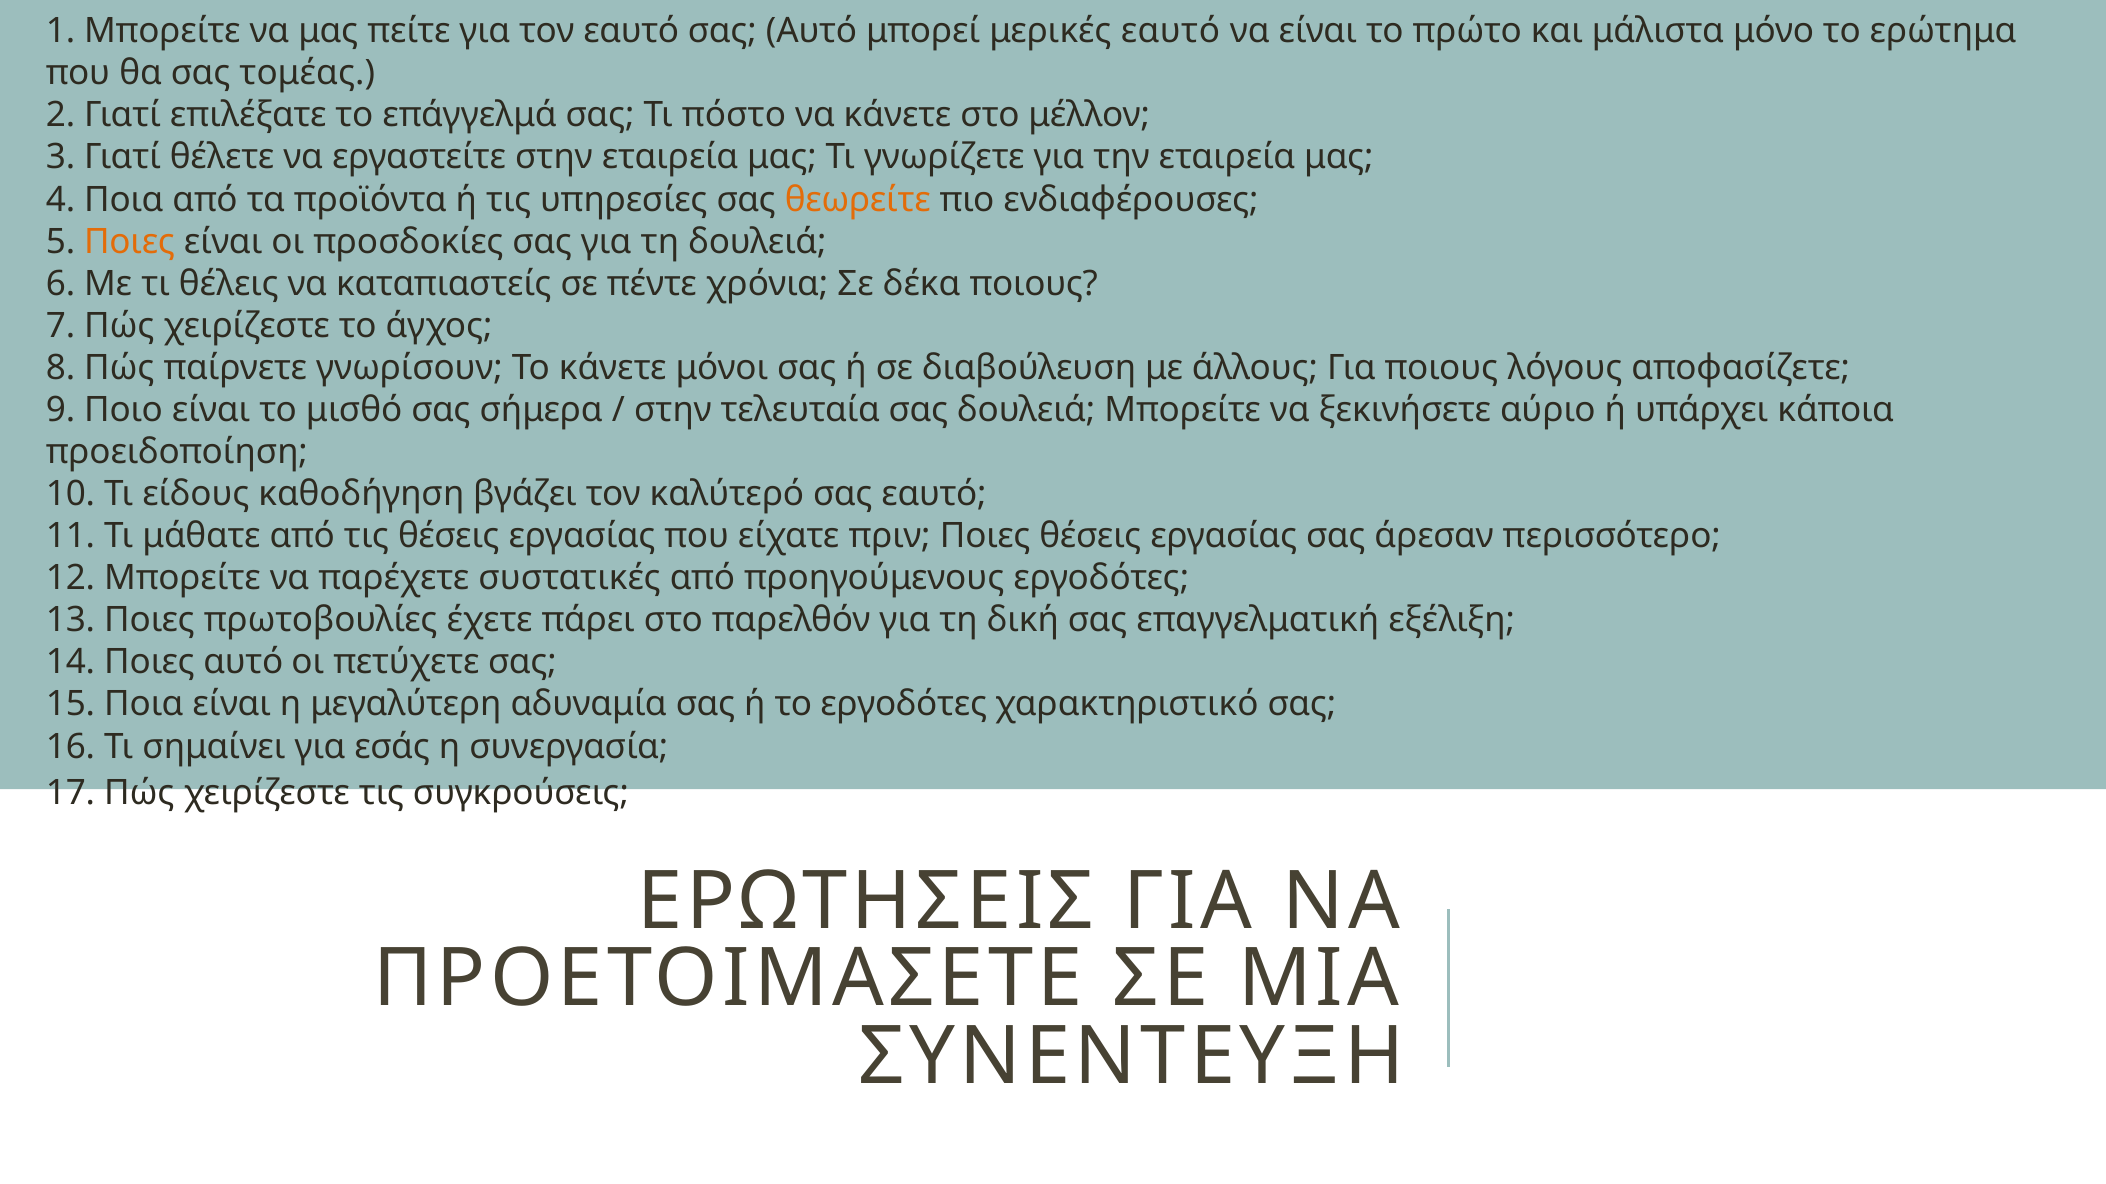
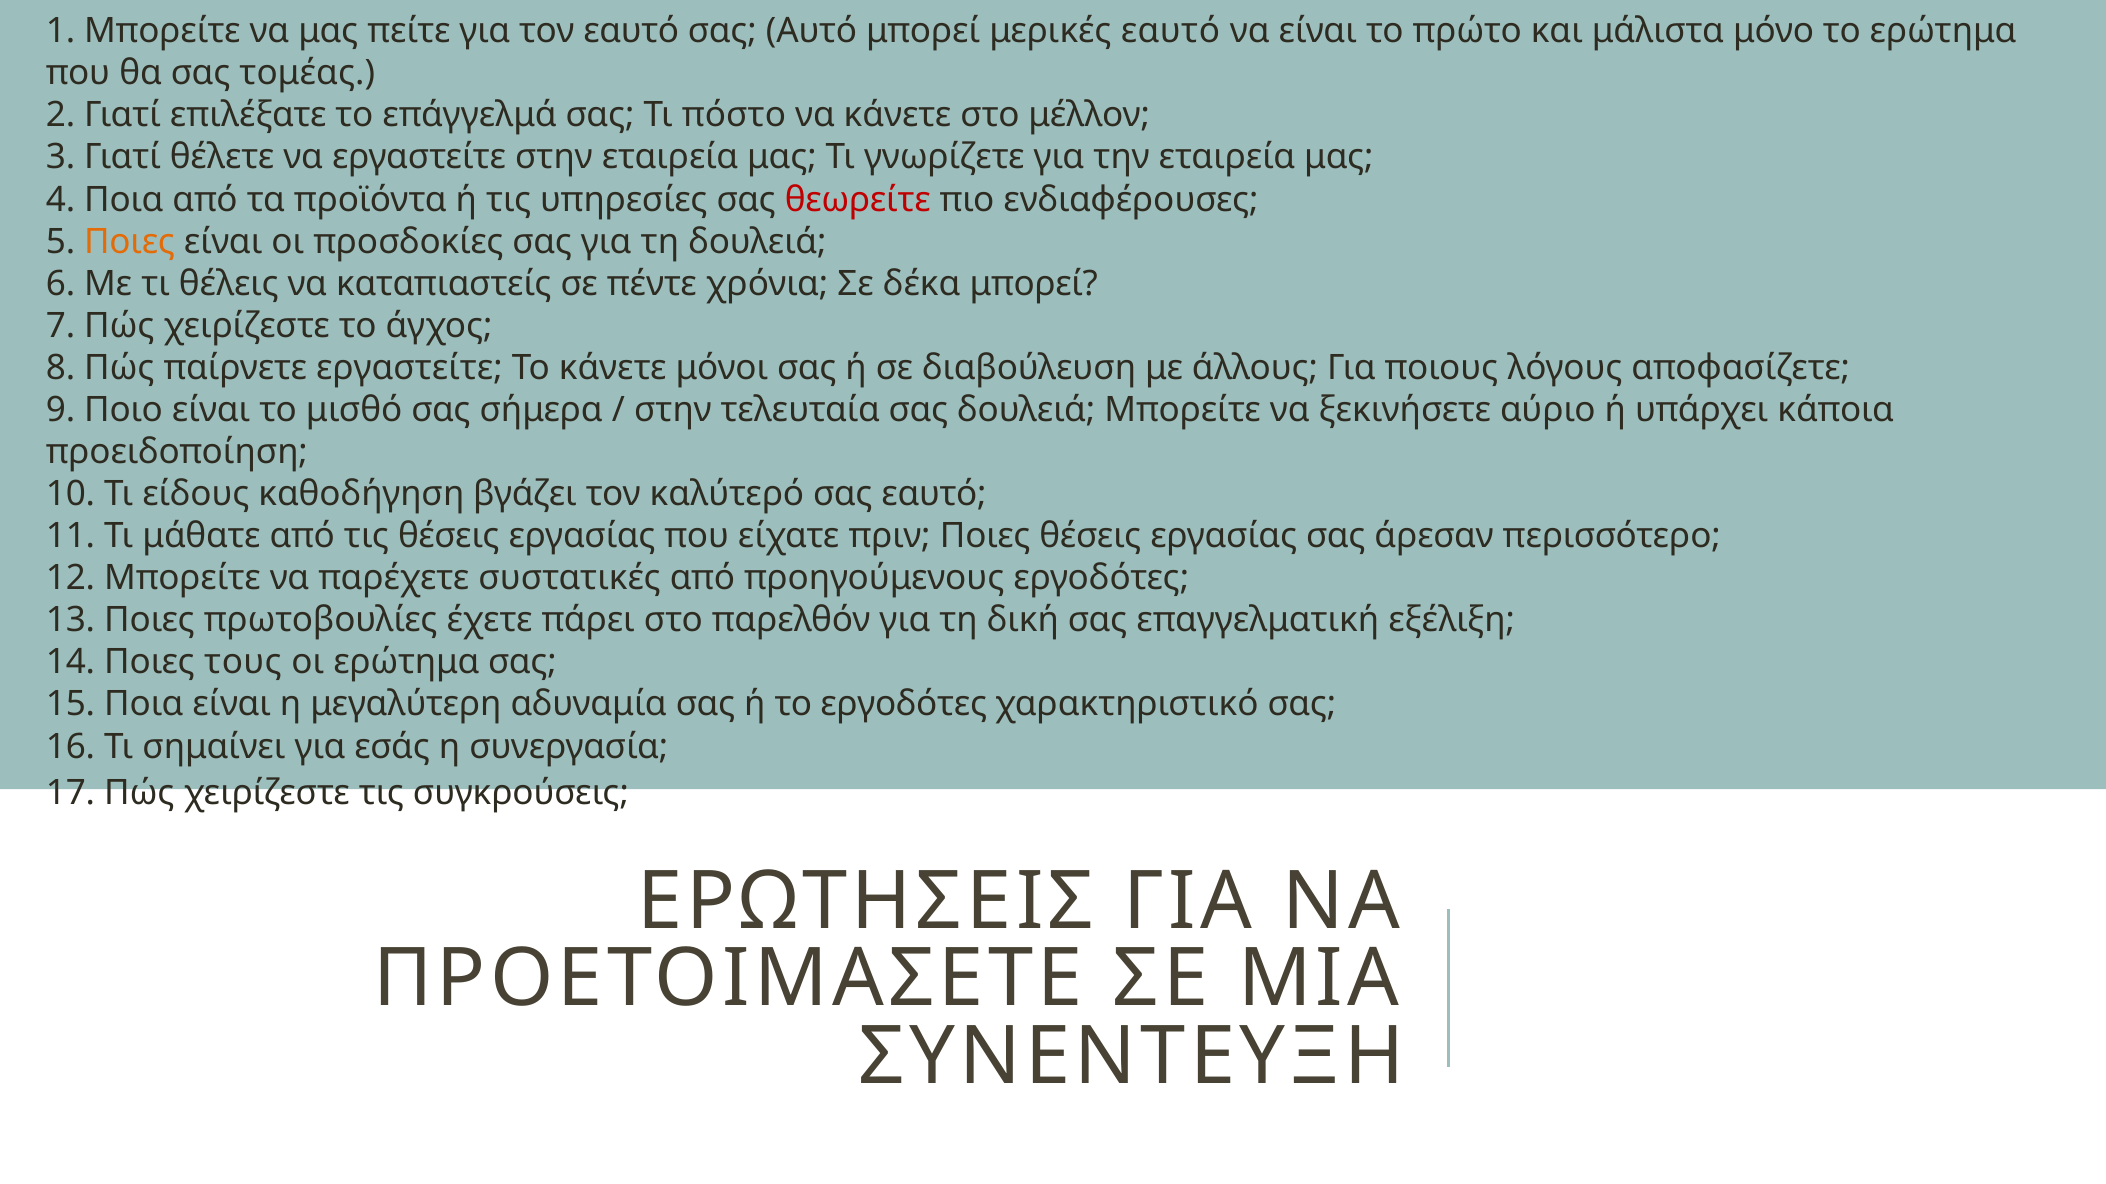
θεωρείτε colour: orange -> red (858, 200)
δέκα ποιους: ποιους -> μπορεί (1034, 284)
παίρνετε γνωρίσουν: γνωρίσουν -> εργαστείτε (409, 368)
Ποιες αυτό: αυτό -> τους (243, 663)
οι πετύχετε: πετύχετε -> ερώτημα (406, 663)
